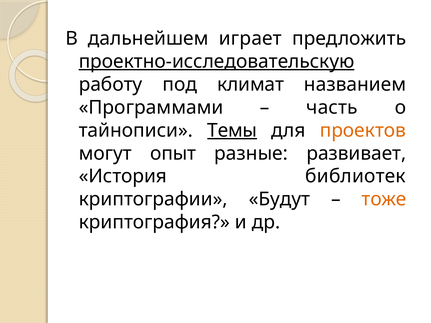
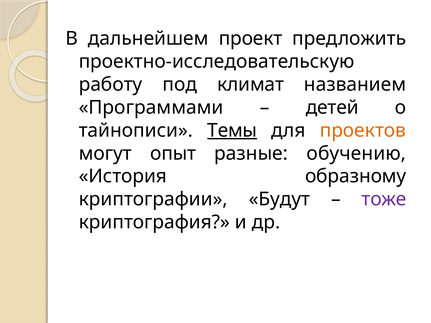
играет: играет -> проект (251, 39)
проектно-исследовательскую underline: present -> none (217, 62)
часть: часть -> детей (332, 108)
развивает: развивает -> обучению (356, 153)
библиотек: библиотек -> образному (356, 176)
тоже colour: orange -> purple (384, 199)
